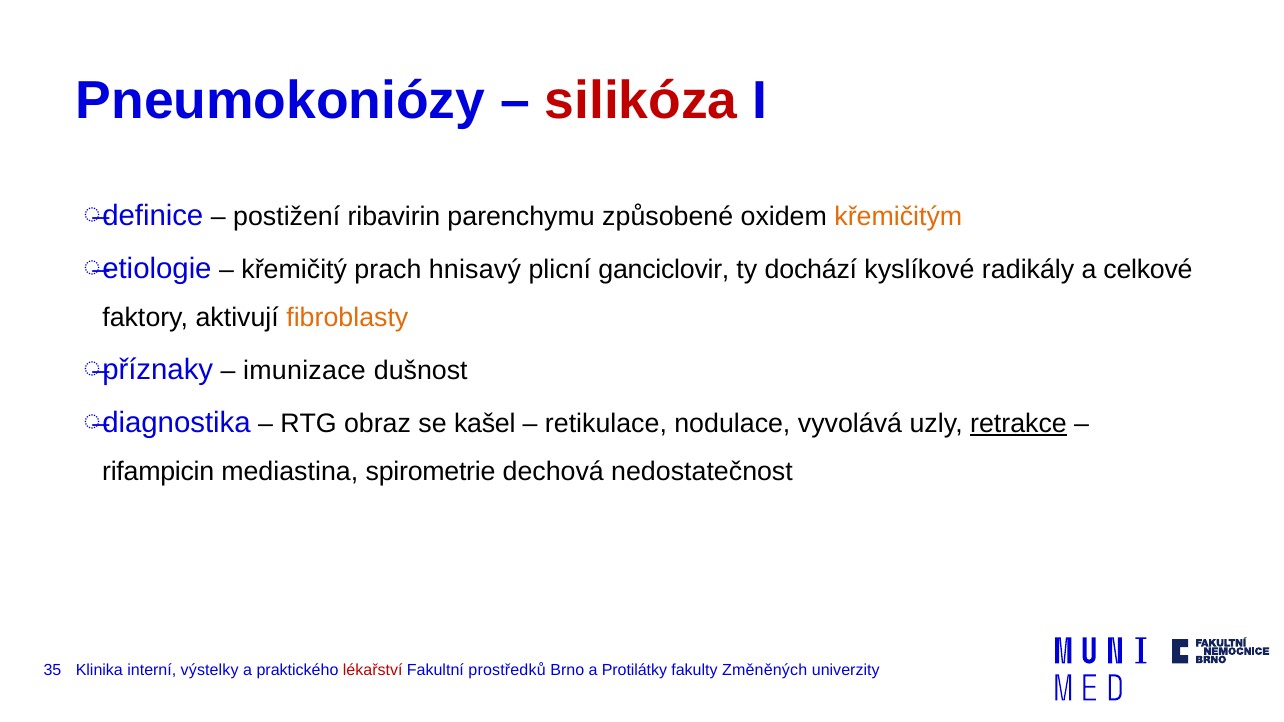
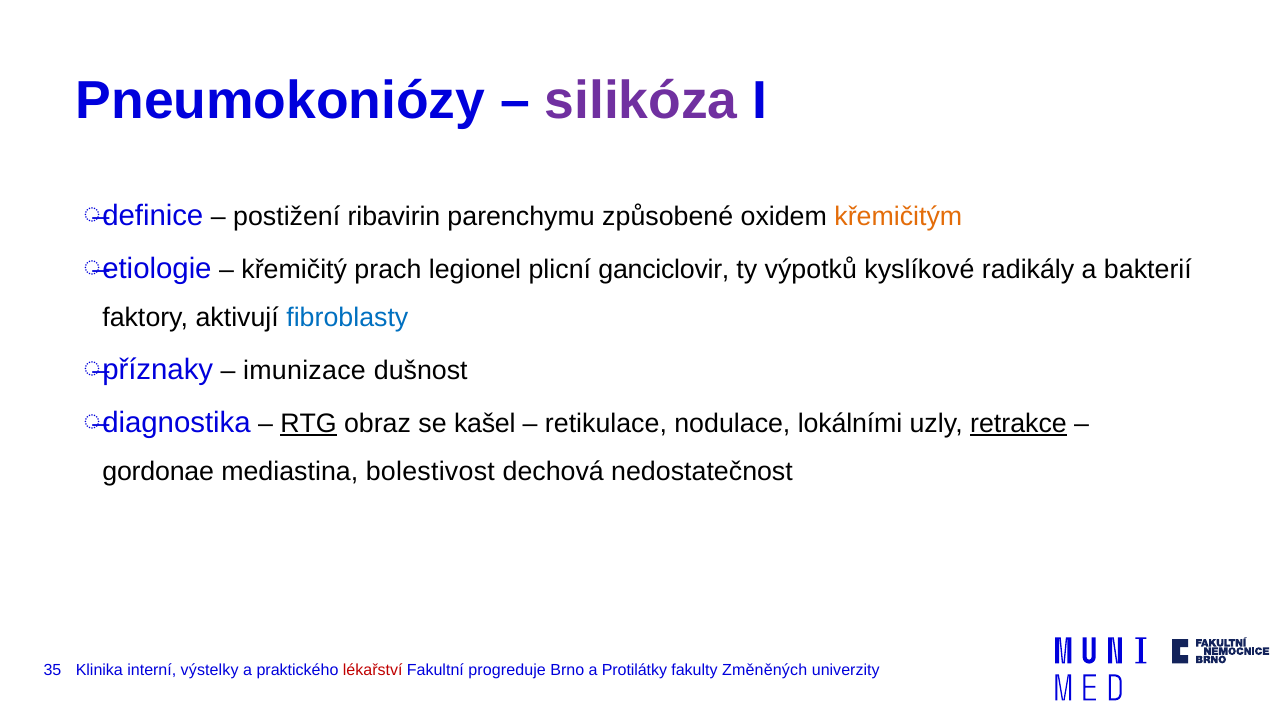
silikóza colour: red -> purple (641, 101)
hnisavý: hnisavý -> legionel (475, 269)
dochází: dochází -> výpotků (811, 269)
celkové: celkové -> bakterií (1148, 269)
fibroblasty colour: orange -> blue (347, 318)
RTG underline: none -> present (309, 423)
vyvolává: vyvolává -> lokálními (850, 423)
rifampicin: rifampicin -> gordonae (158, 472)
spirometrie: spirometrie -> bolestivost (430, 472)
prostředků: prostředků -> progreduje (507, 670)
